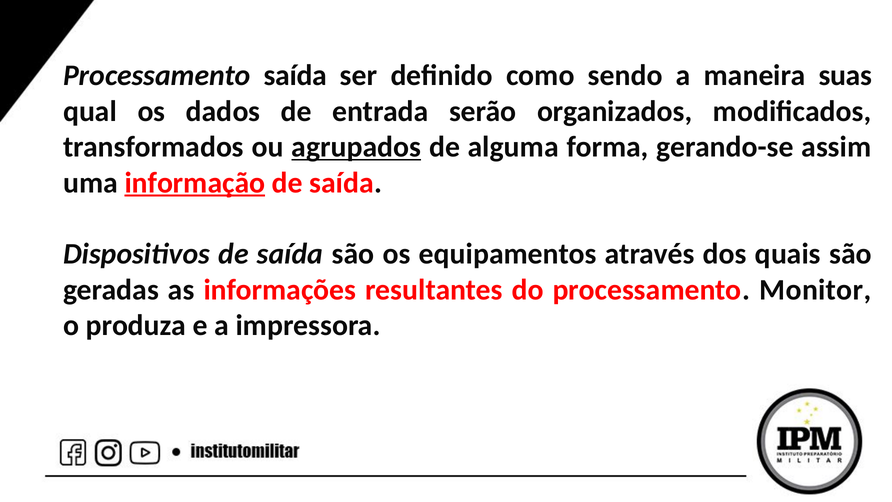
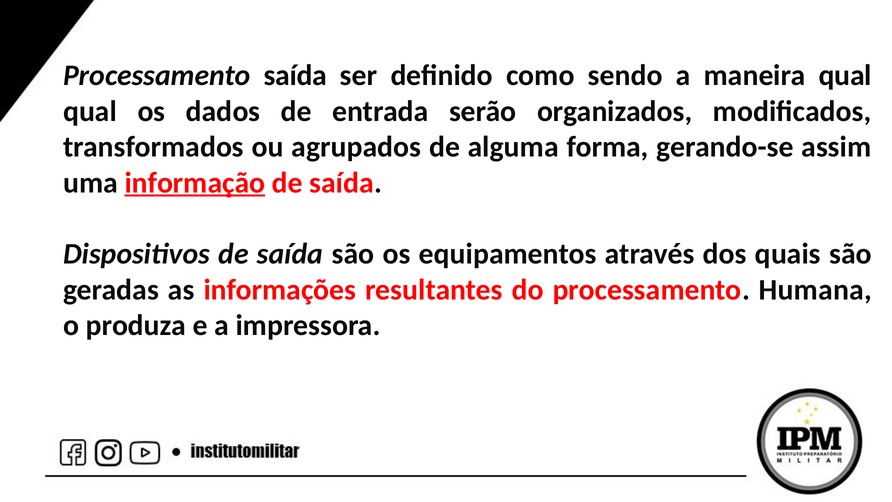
maneira suas: suas -> qual (845, 76)
agrupados underline: present -> none (356, 147)
Monitor: Monitor -> Humana (815, 290)
